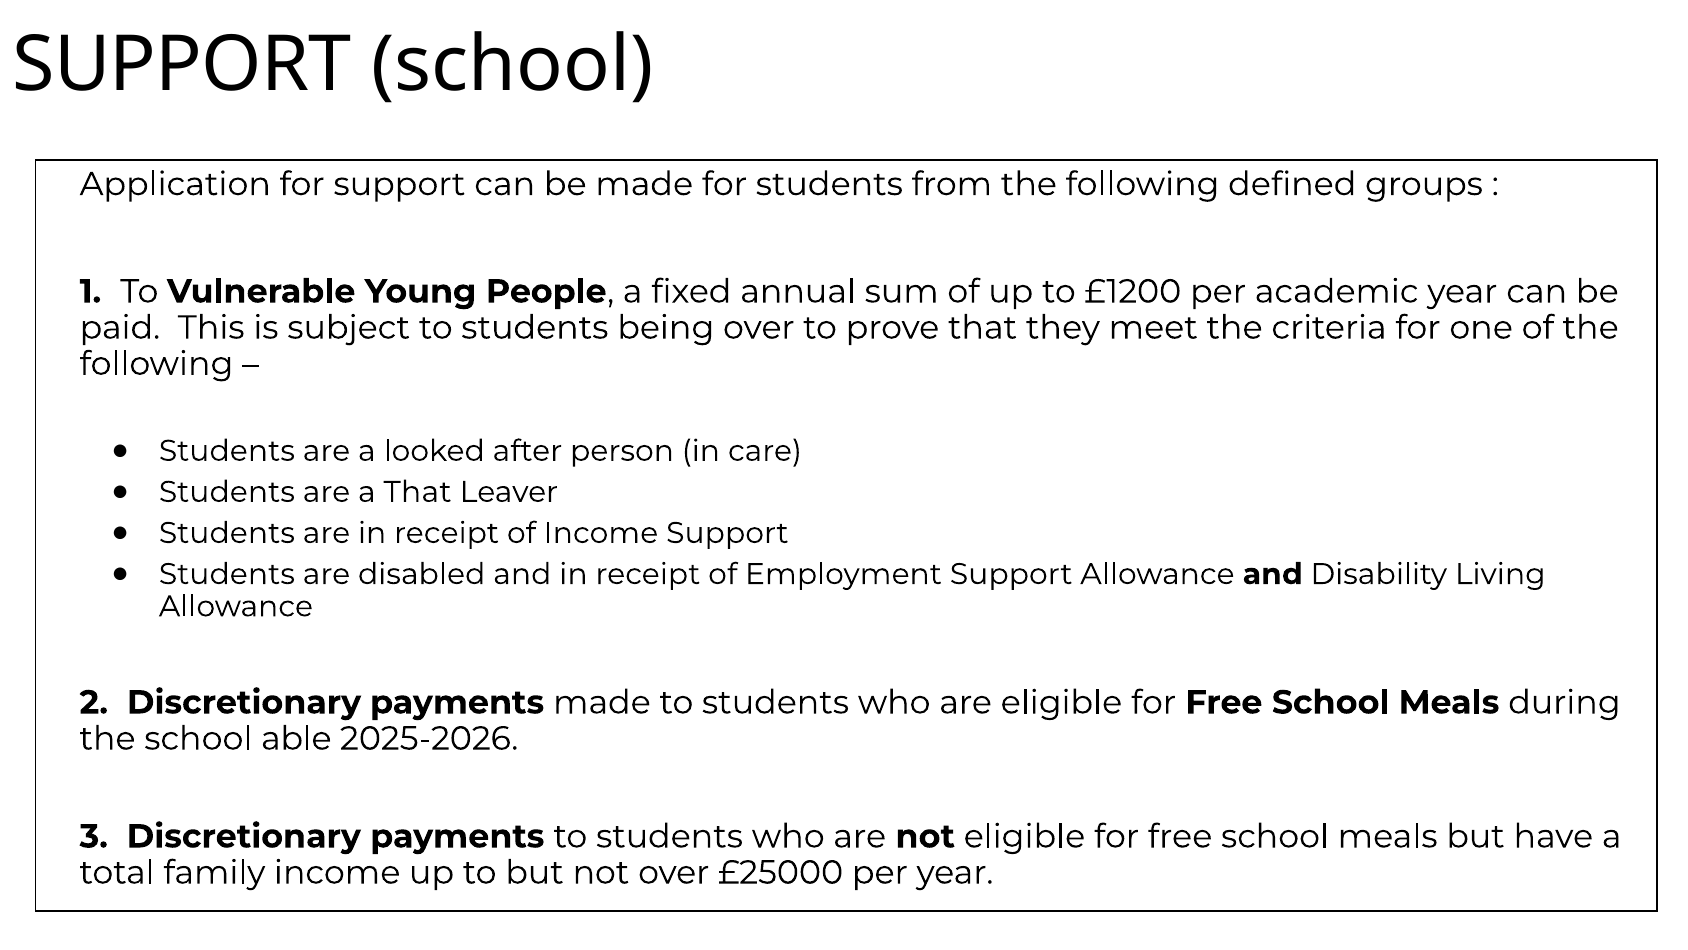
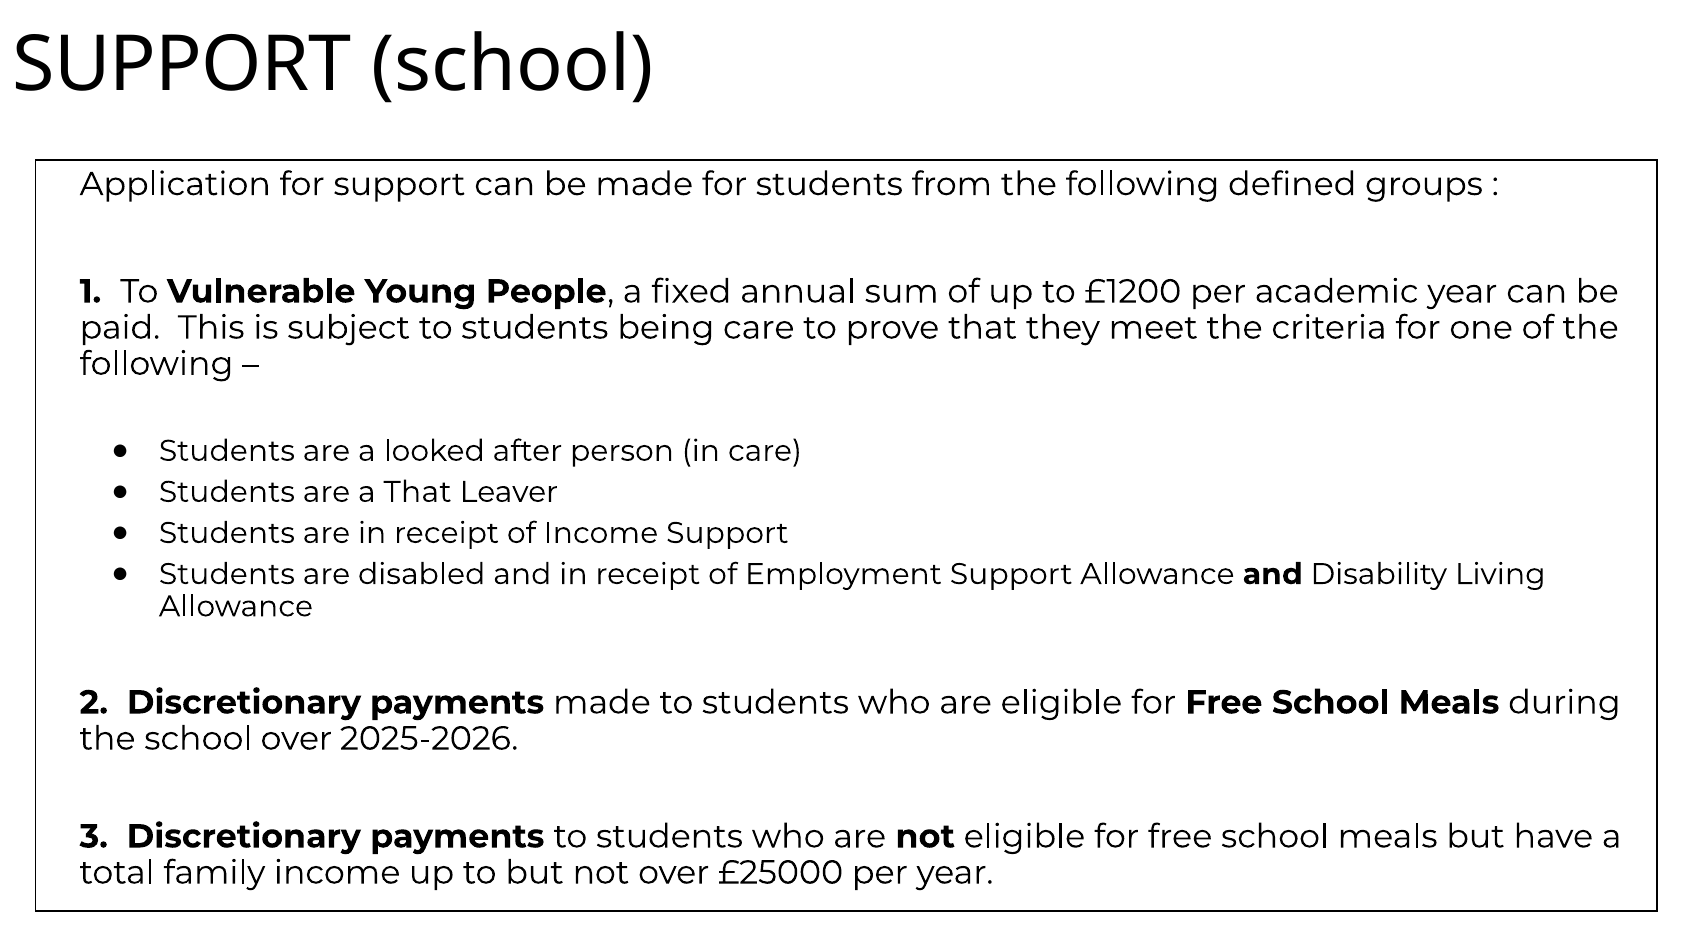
being over: over -> care (759, 327)
school able: able -> over (296, 738)
